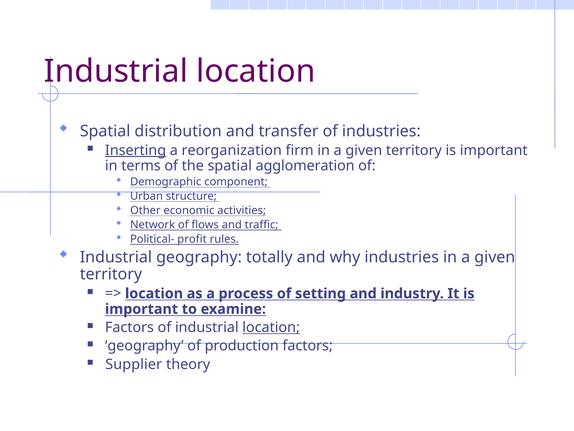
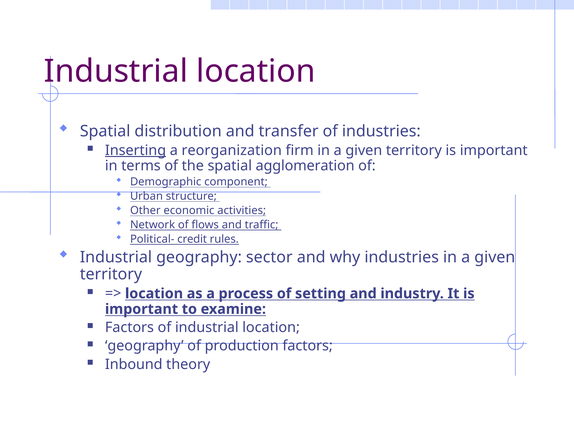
profit: profit -> credit (192, 239)
totally: totally -> sector (269, 257)
location underline: present -> none (271, 327)
Supplier: Supplier -> Inbound (134, 364)
